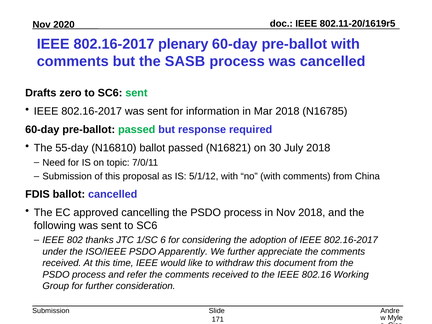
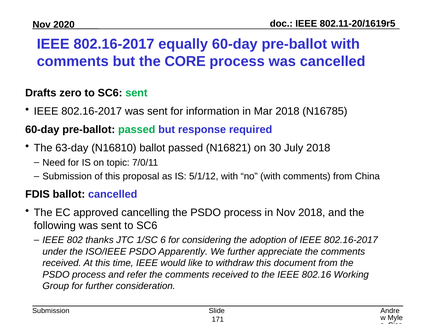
plenary: plenary -> equally (183, 44)
SASB: SASB -> CORE (185, 62)
55-day: 55-day -> 63-day (72, 148)
